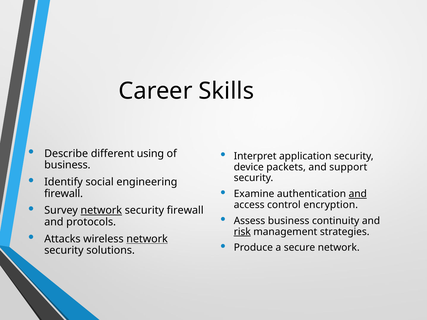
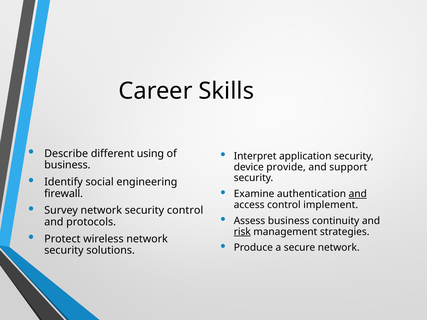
packets: packets -> provide (286, 167)
network underline: present -> none (101, 211)
security firewall: firewall -> control (185, 211)
encryption: encryption -> implement (331, 205)
Attacks: Attacks -> Protect (62, 239)
network underline: present -> none (147, 239)
